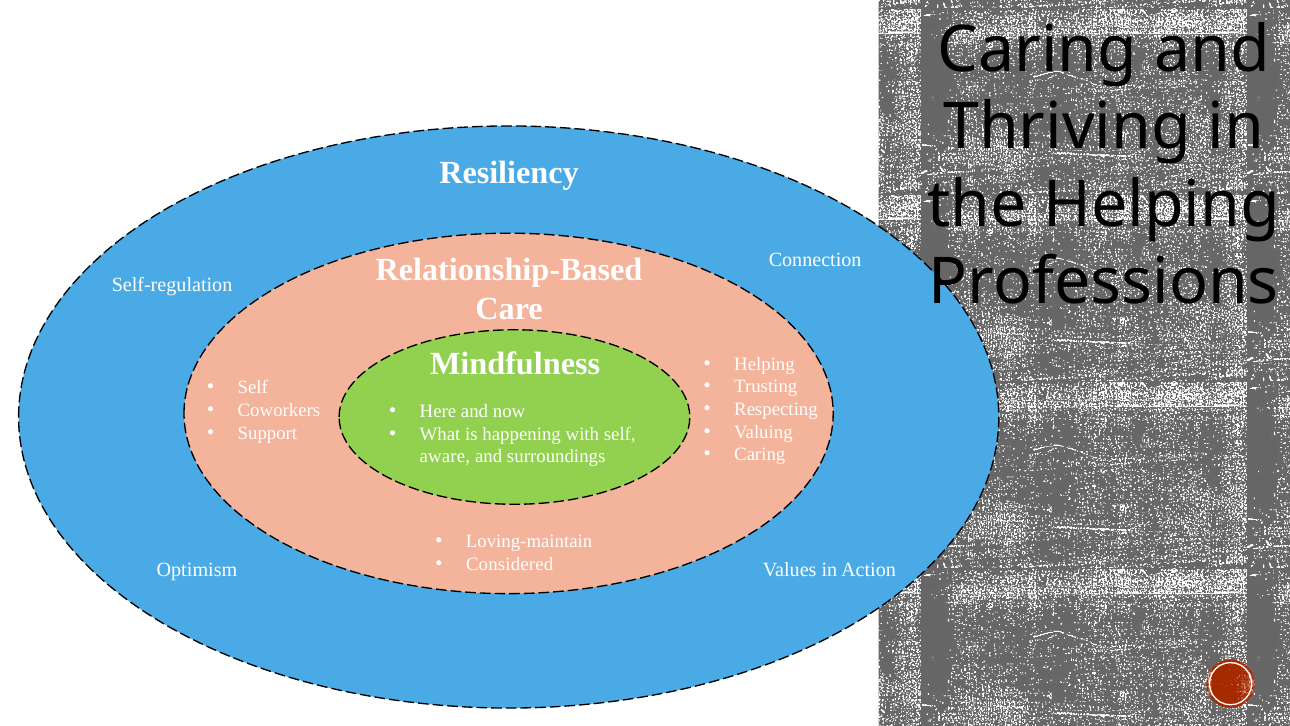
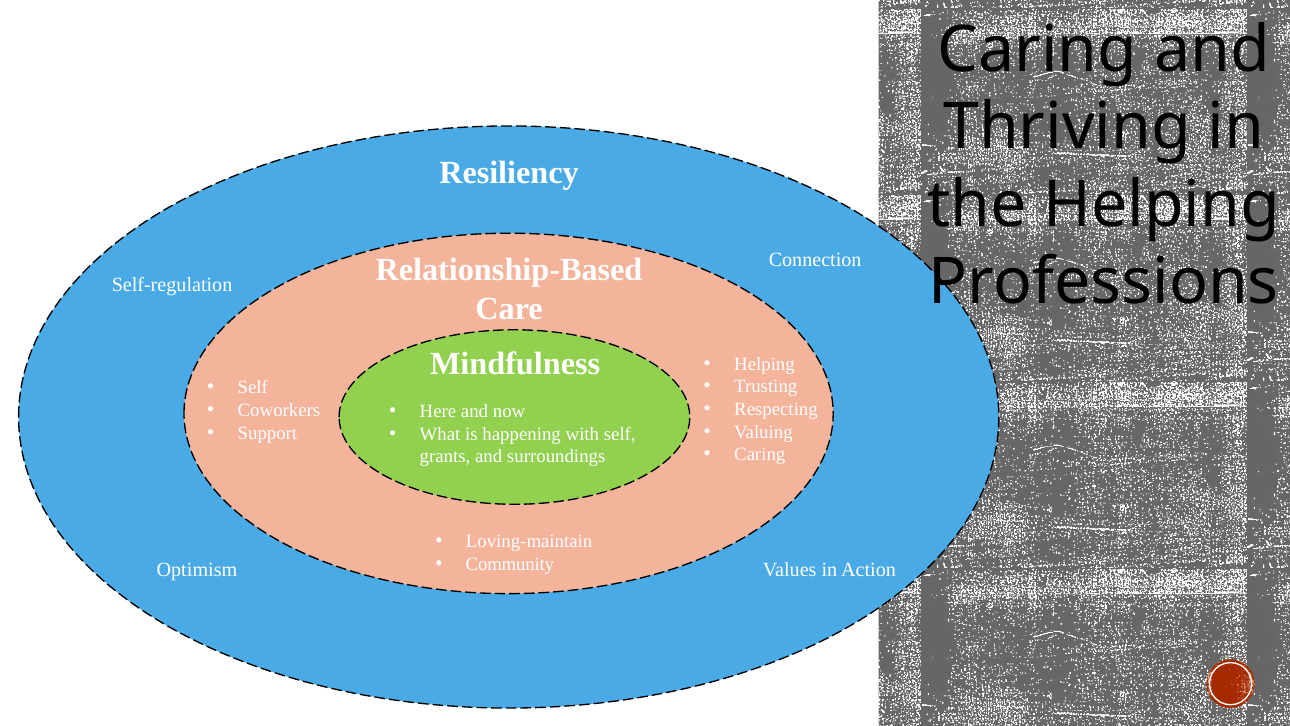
aware: aware -> grants (445, 456)
Considered: Considered -> Community (510, 564)
